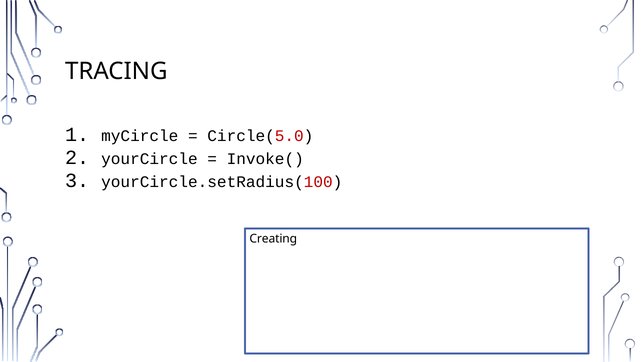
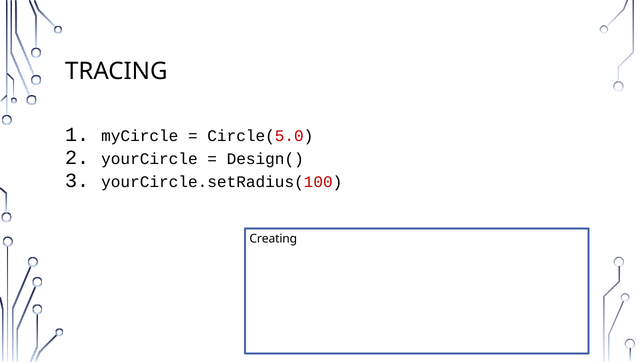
Invoke(: Invoke( -> Design( (265, 159)
